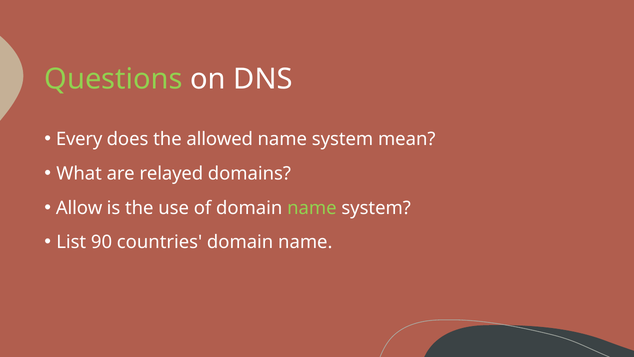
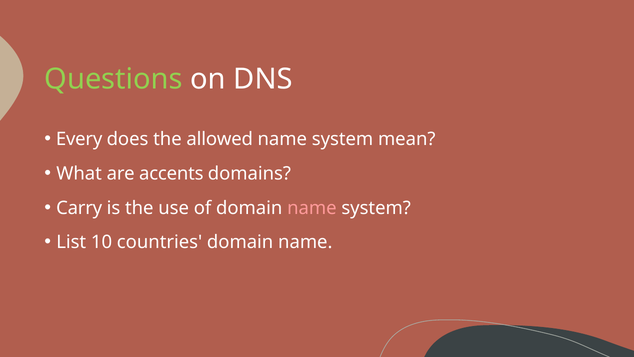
relayed: relayed -> accents (171, 173)
Allow: Allow -> Carry (79, 208)
name colour: light green -> pink (312, 208)
90: 90 -> 10 (102, 242)
